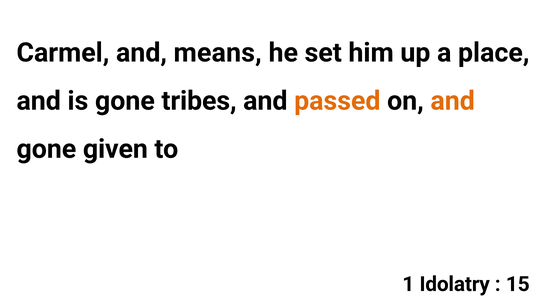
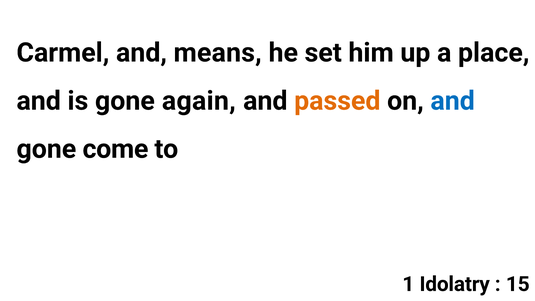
tribes: tribes -> again (199, 101)
and colour: orange -> blue (453, 101)
given: given -> come (115, 149)
